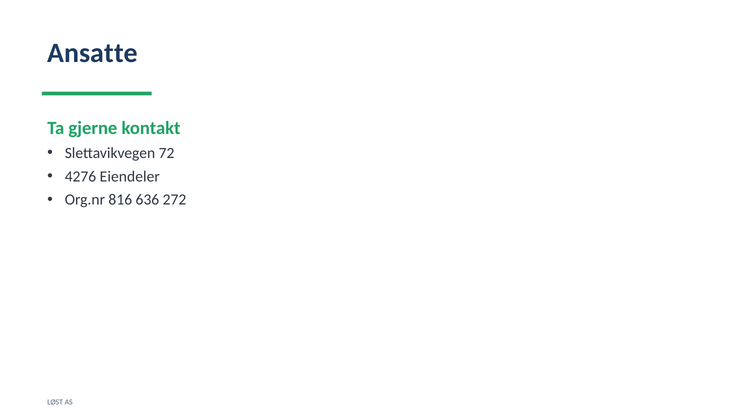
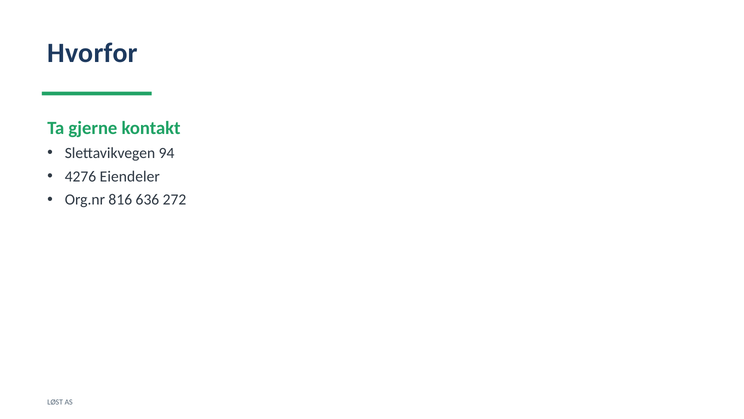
Ansatte: Ansatte -> Hvorfor (93, 53)
72: 72 -> 94 (167, 153)
